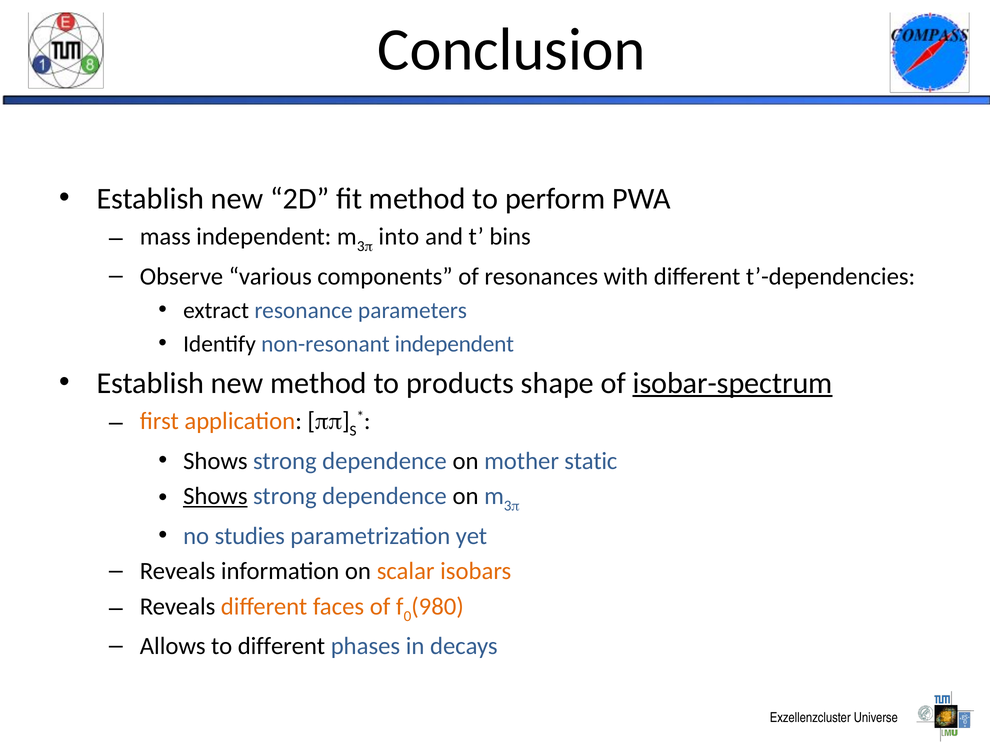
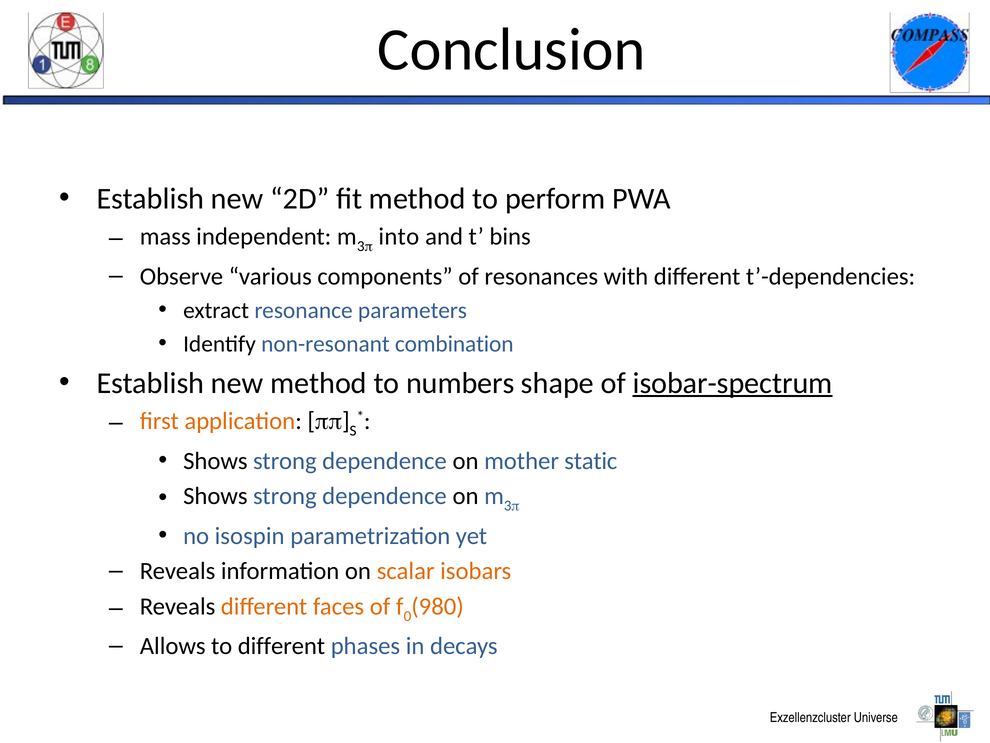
non-resonant independent: independent -> combination (454, 344)
products: products -> numbers (460, 383)
Shows underline: present -> none (215, 496)
studies: studies -> isospin (250, 536)
